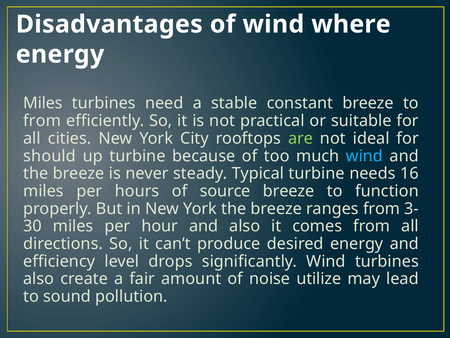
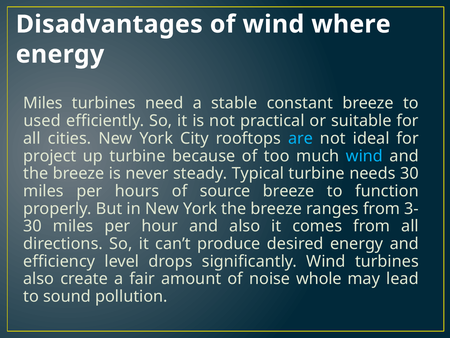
from: from -> used (42, 121)
are colour: light green -> light blue (301, 138)
should: should -> project (50, 156)
needs 16: 16 -> 30 (409, 173)
utilize: utilize -> whole (319, 279)
